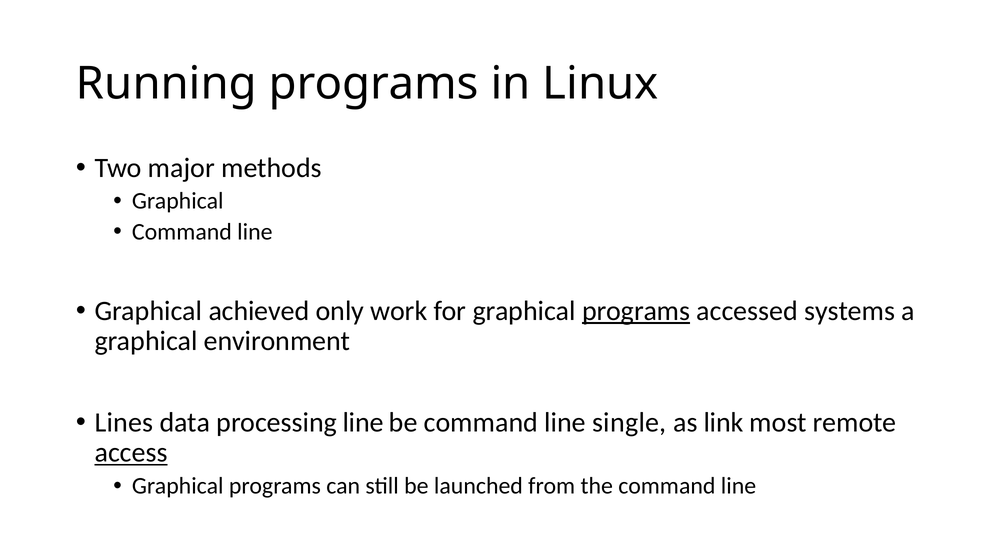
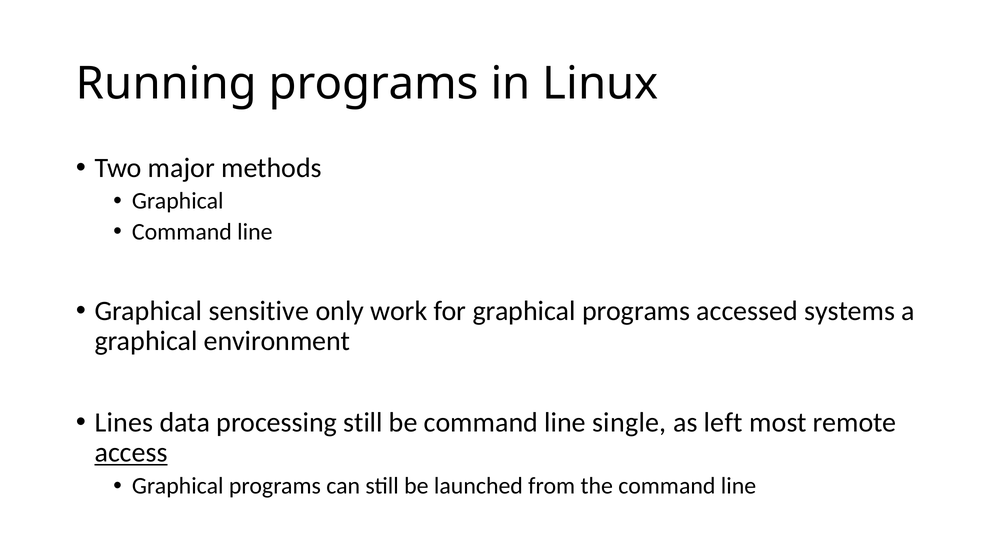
achieved: achieved -> sensitive (259, 311)
programs underline: present -> none (636, 311)
processing line: line -> still (363, 423)
link: link -> left (723, 423)
